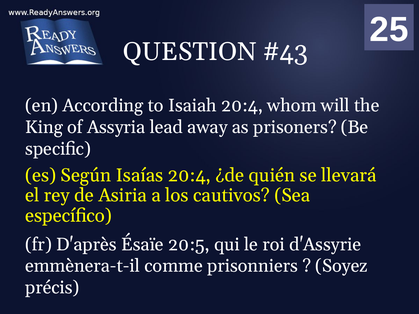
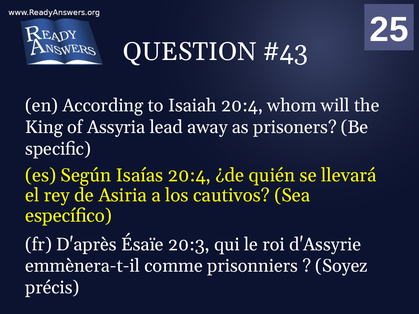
20:5: 20:5 -> 20:3 (189, 245)
